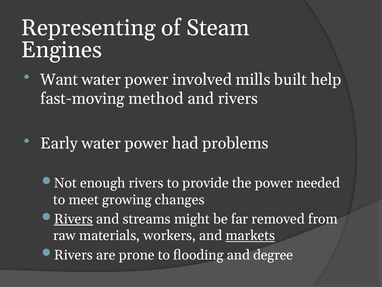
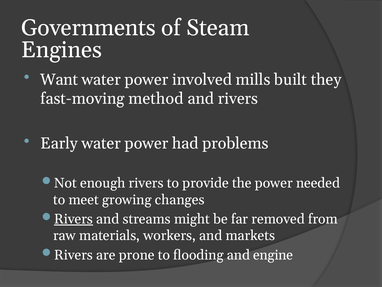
Representing: Representing -> Governments (88, 28)
help: help -> they (326, 79)
markets underline: present -> none (250, 235)
degree: degree -> engine (273, 255)
